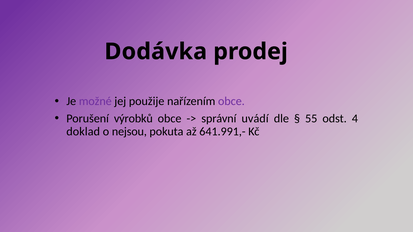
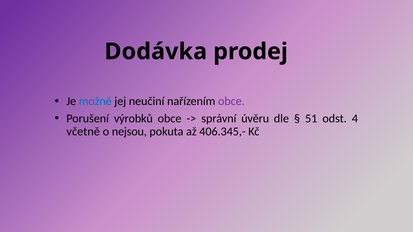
možné colour: purple -> blue (95, 101)
použije: použije -> neučiní (147, 101)
uvádí: uvádí -> úvěru (255, 119)
55: 55 -> 51 (311, 119)
doklad: doklad -> včetně (83, 132)
641.991,-: 641.991,- -> 406.345,- (222, 132)
